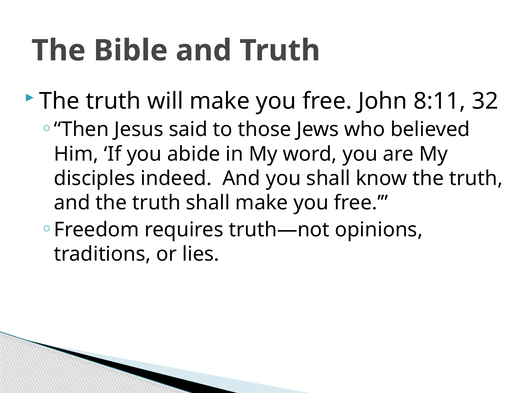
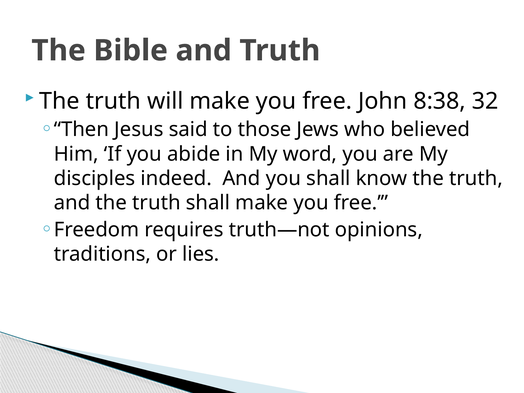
8:11: 8:11 -> 8:38 (440, 101)
